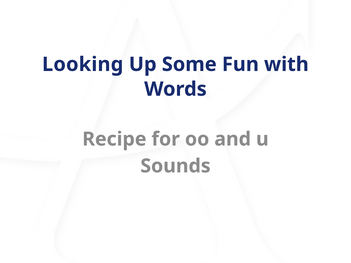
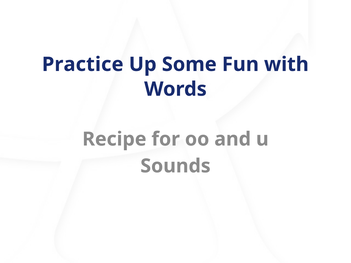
Looking: Looking -> Practice (83, 64)
